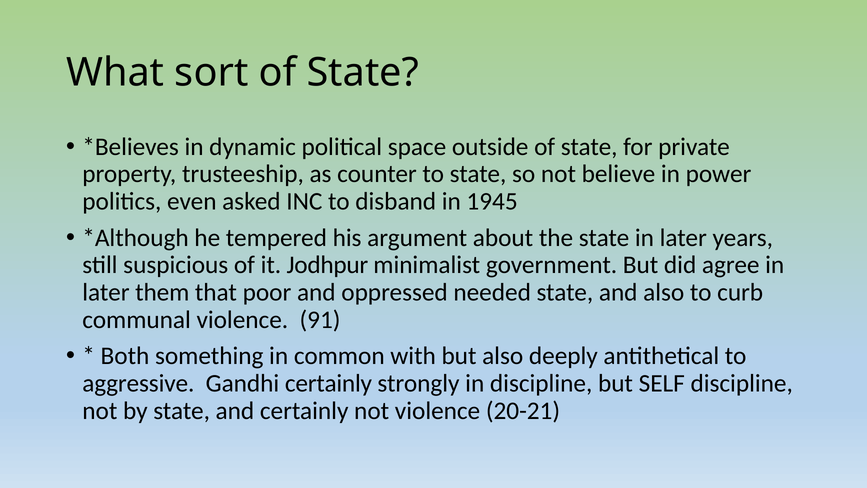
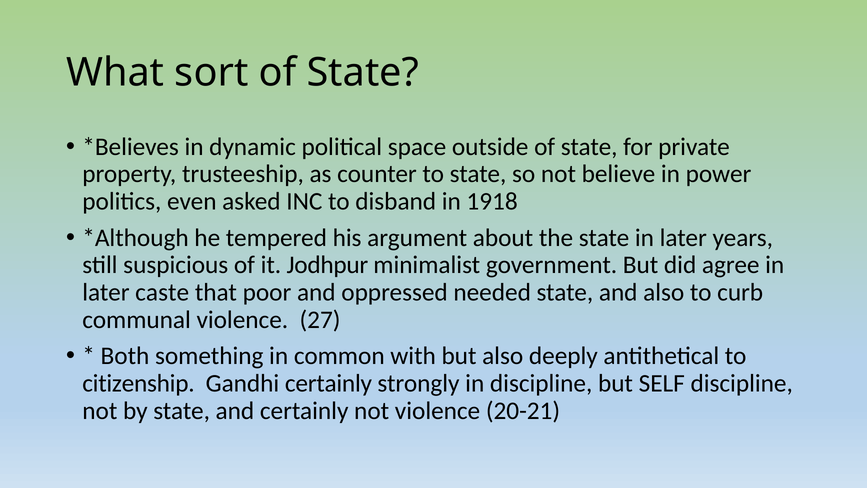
1945: 1945 -> 1918 (492, 201)
them: them -> caste (162, 292)
91: 91 -> 27 (320, 320)
aggressive: aggressive -> citizenship (138, 383)
